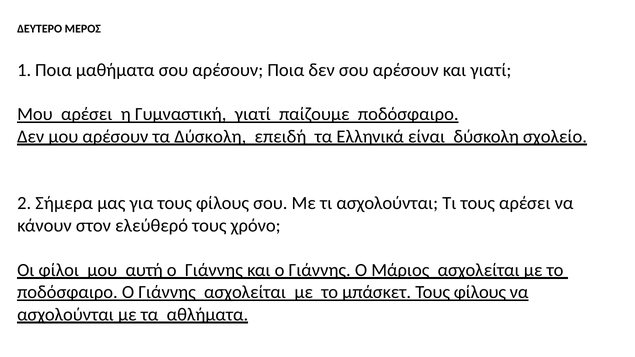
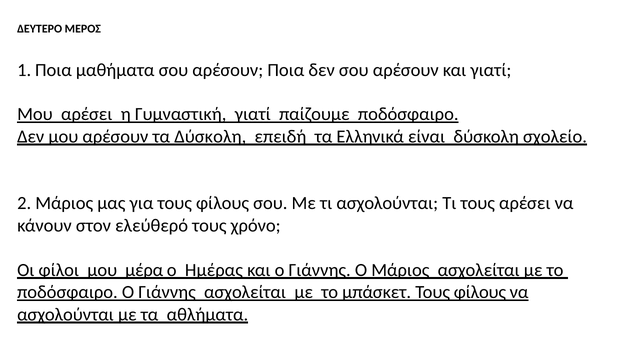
2 Σήμερα: Σήμερα -> Μάριος (64, 203)
αυτή: αυτή -> μέρα (144, 270)
Γιάννης: Γιάννης -> Ημέρας (214, 270)
